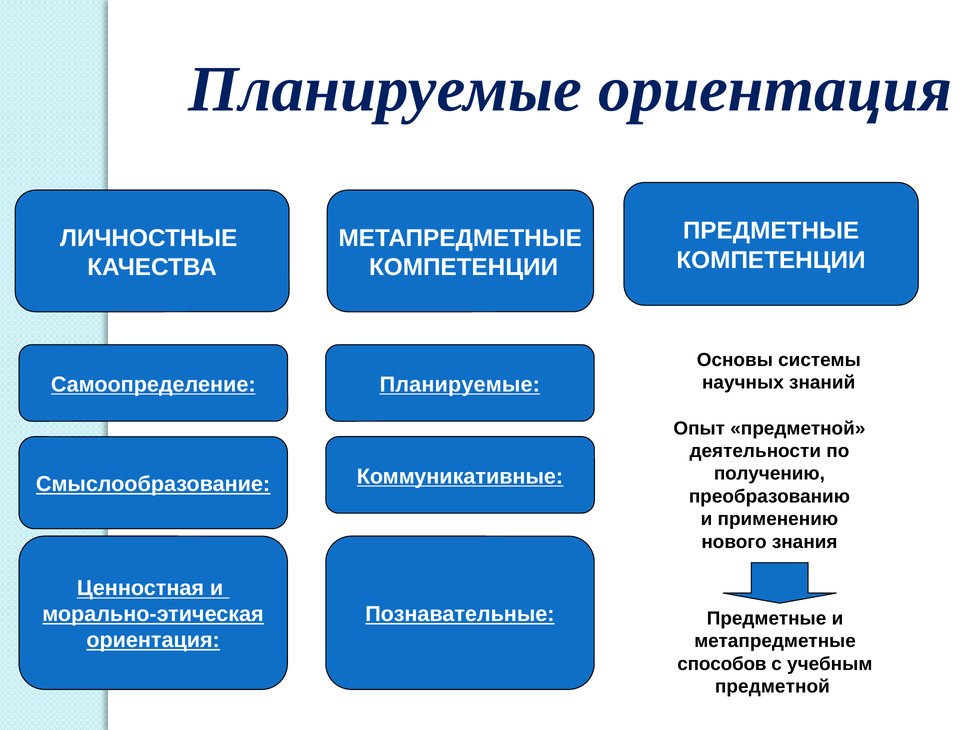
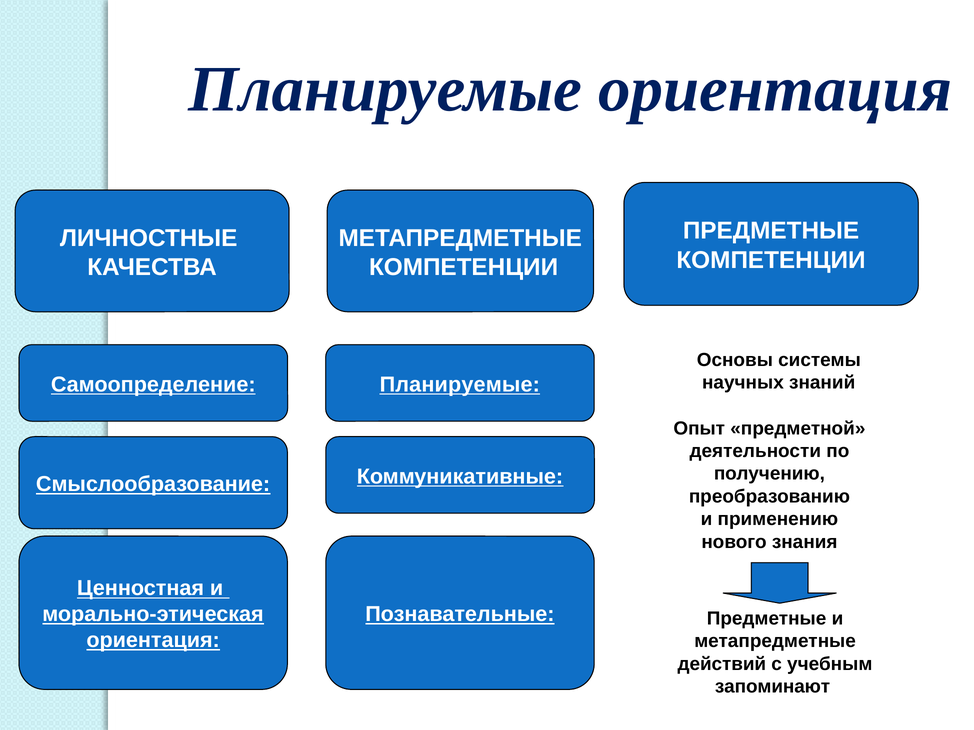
способов: способов -> действий (722, 664)
предметной: предметной -> запоминают (772, 687)
